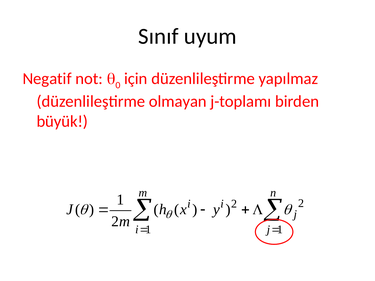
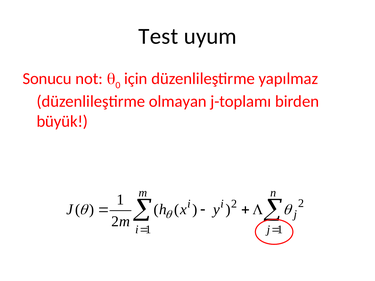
Sınıf: Sınıf -> Test (158, 36)
Negatif: Negatif -> Sonucu (47, 79)
